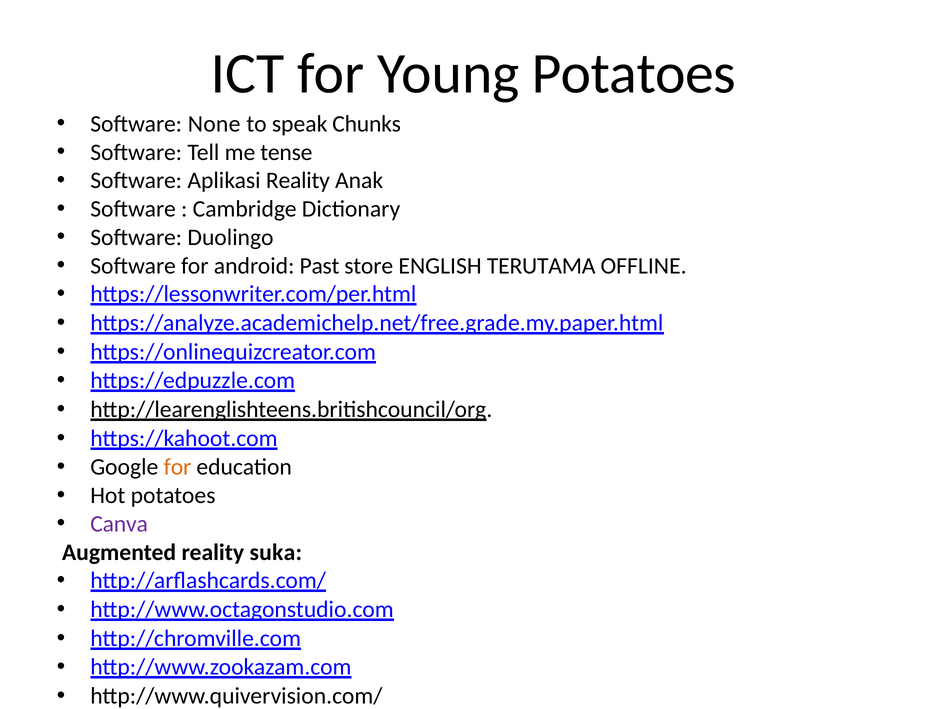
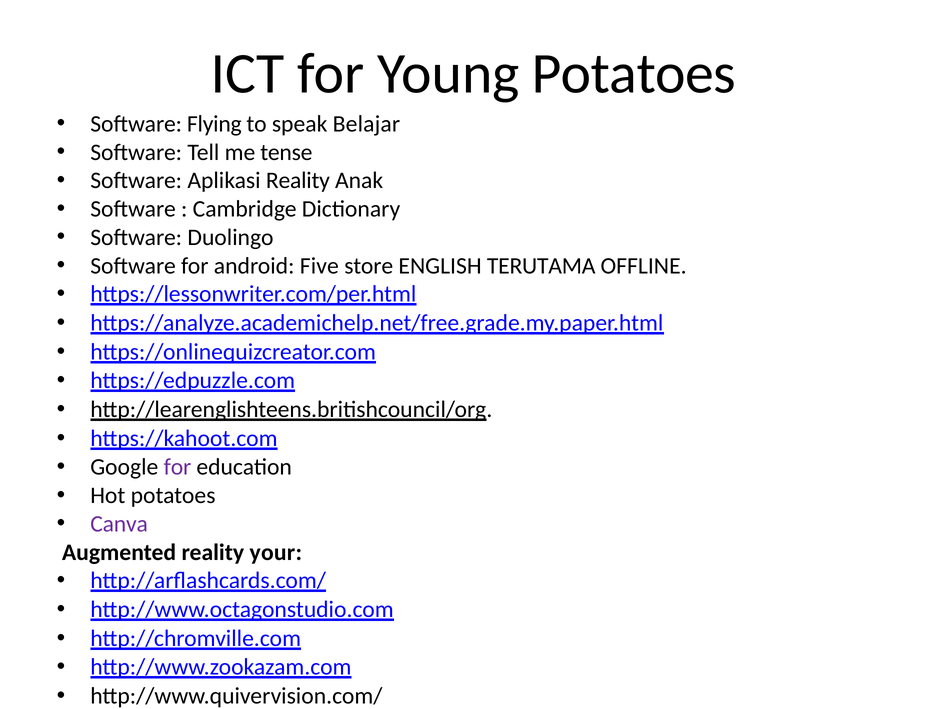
None: None -> Flying (214, 124)
Chunks: Chunks -> Belajar (366, 124)
Past: Past -> Five (319, 266)
for colour: orange -> purple (177, 468)
suka: suka -> your (276, 553)
